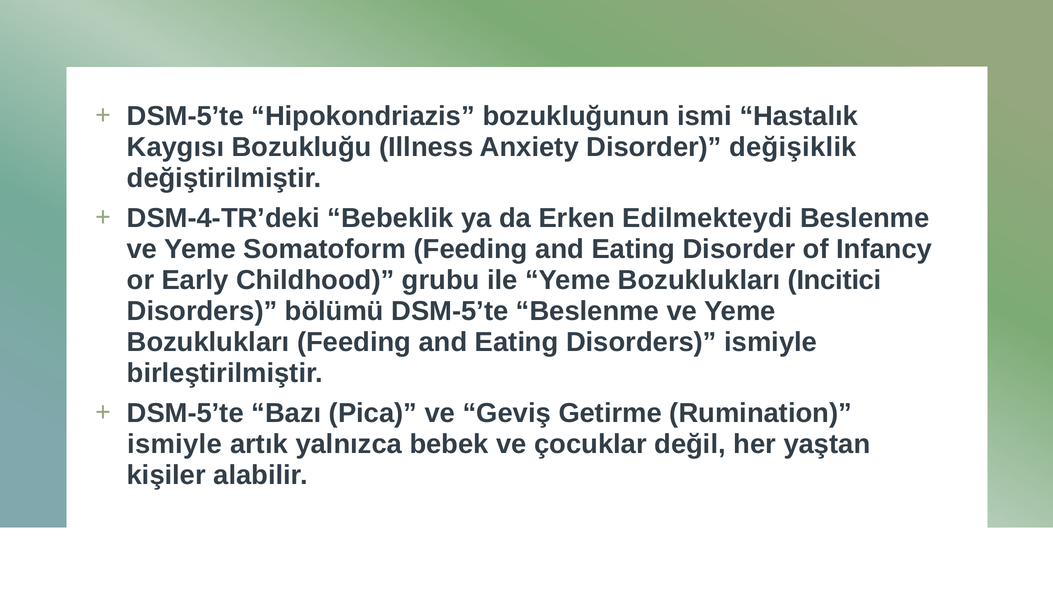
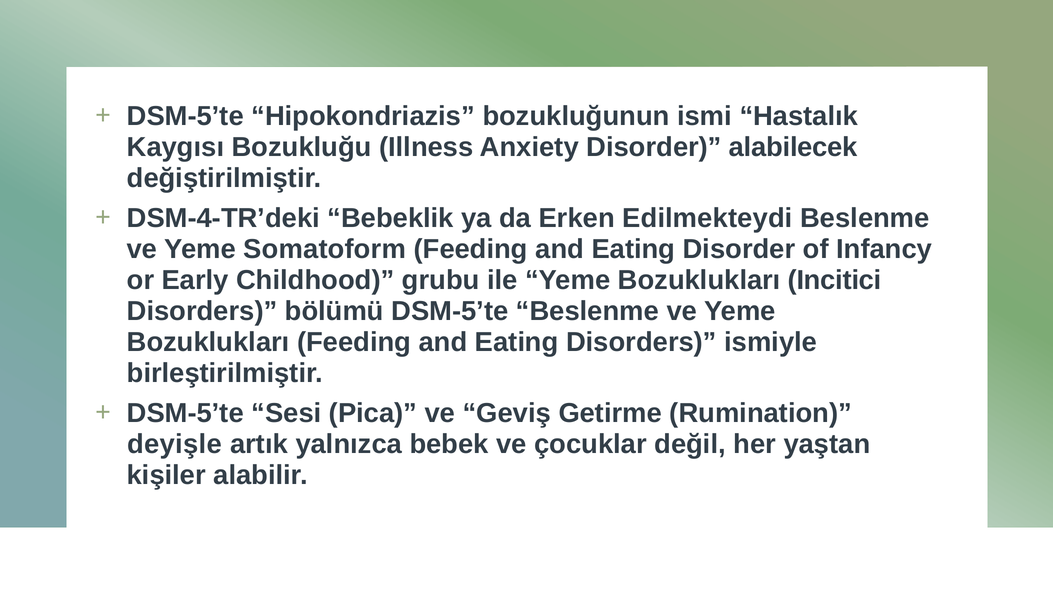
değişiklik: değişiklik -> alabilecek (793, 147)
Bazı: Bazı -> Sesi (286, 414)
ismiyle: ismiyle -> deyişle (175, 445)
